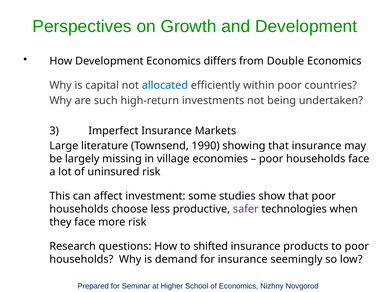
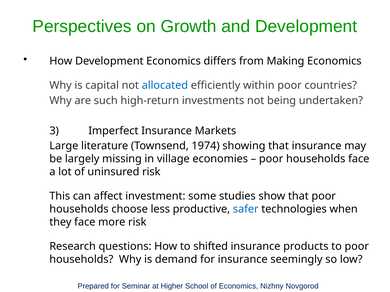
Double: Double -> Making (286, 61)
1990: 1990 -> 1974 (206, 146)
safer colour: purple -> blue (246, 209)
